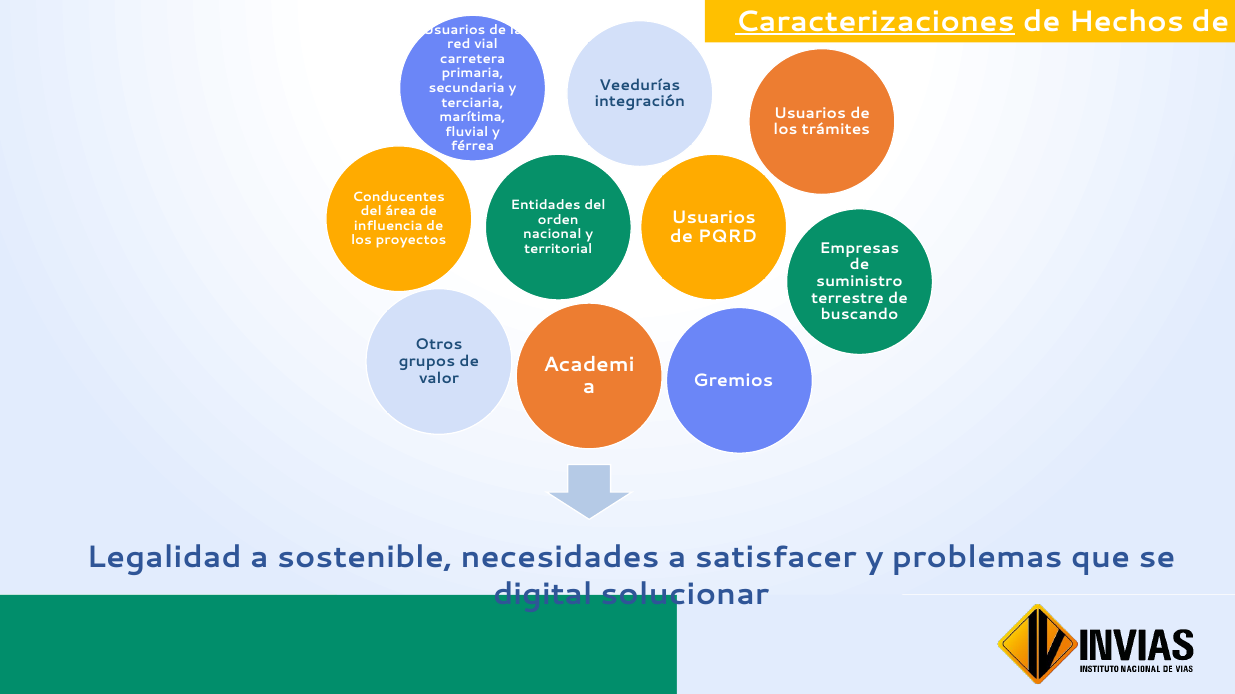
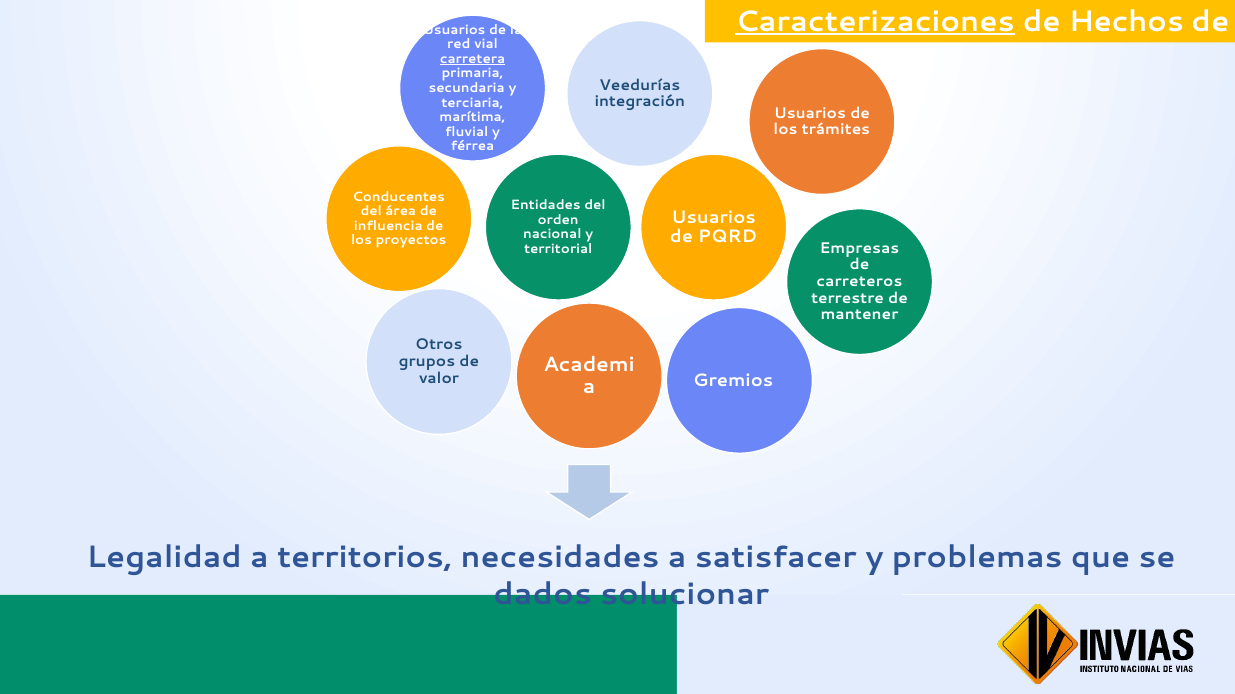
carretera underline: none -> present (473, 59)
suministro: suministro -> carreteros (859, 282)
buscando: buscando -> mantener (859, 315)
sostenible: sostenible -> territorios (365, 558)
digital: digital -> dados (543, 595)
